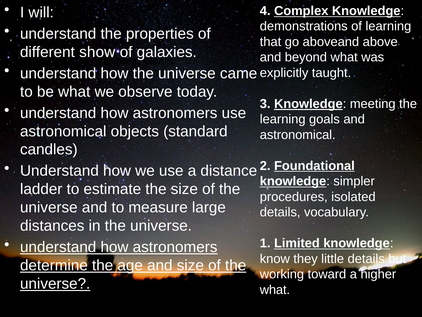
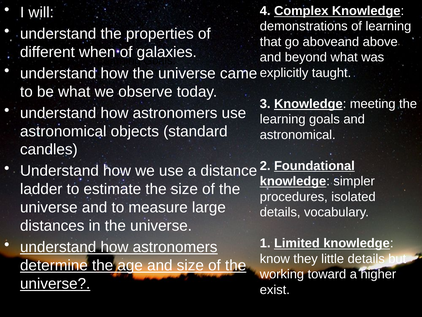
show: show -> when (97, 52)
what: what -> exist (275, 289)
